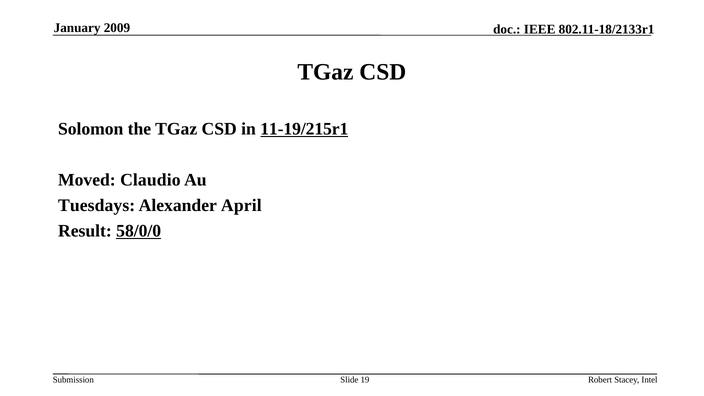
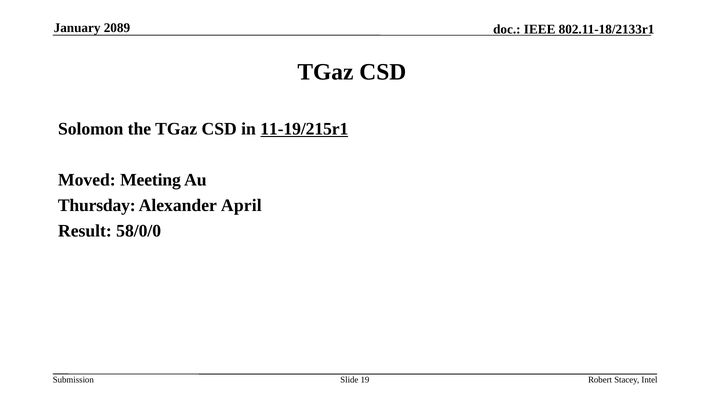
2009: 2009 -> 2089 (117, 28)
Claudio: Claudio -> Meeting (150, 180)
Tuesdays: Tuesdays -> Thursday (97, 205)
58/0/0 underline: present -> none (139, 231)
